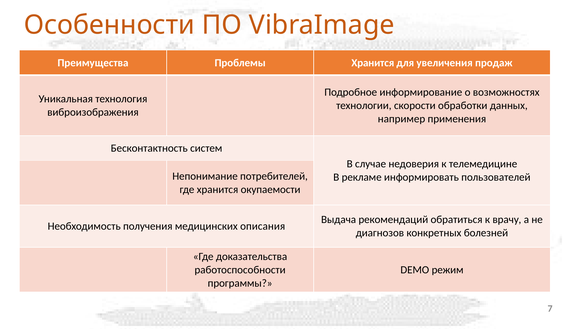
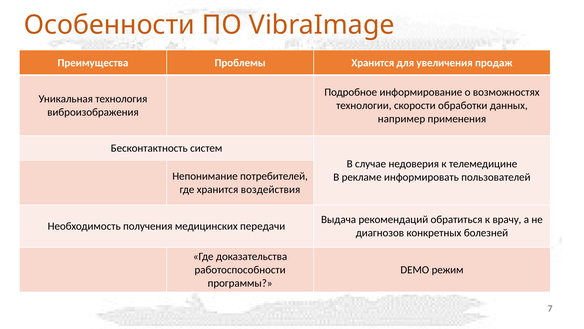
окупаемости: окупаемости -> воздействия (271, 189)
описания: описания -> передачи (263, 226)
